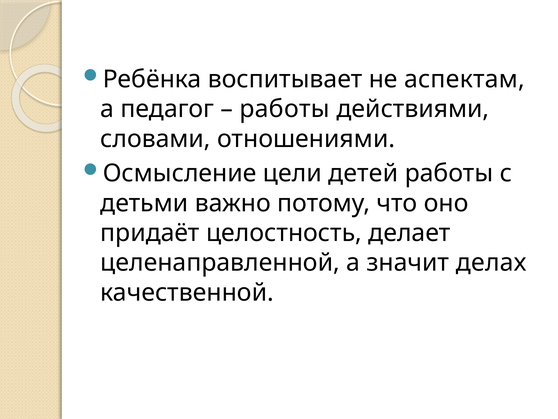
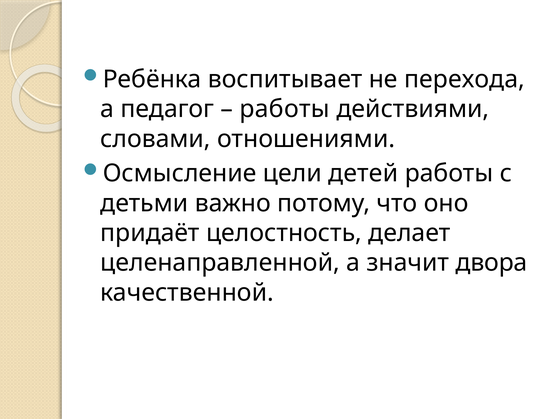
аспектам: аспектам -> перехода (465, 79)
делах: делах -> двора (492, 262)
